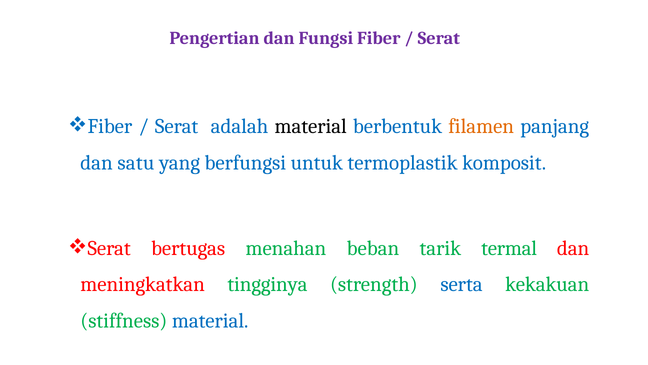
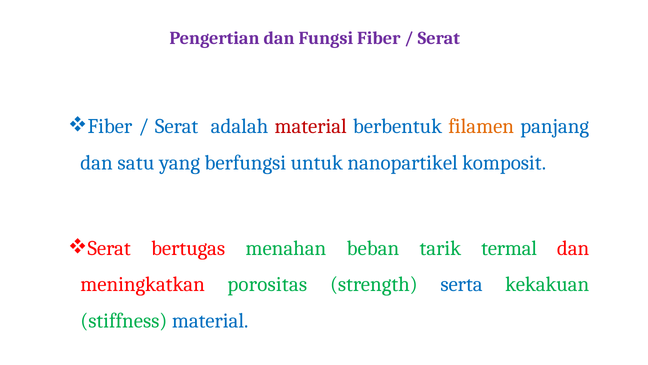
material colour: black -> red (311, 126)
termoplastik: termoplastik -> nanopartikel (403, 162)
tingginya: tingginya -> porositas (267, 284)
